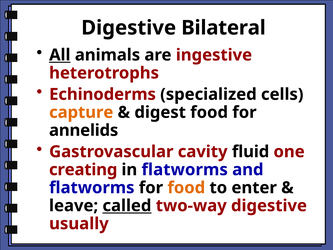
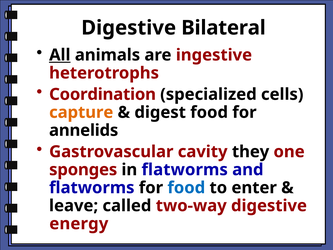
Echinoderms: Echinoderms -> Coordination (103, 94)
fluid: fluid -> they (251, 152)
creating: creating -> sponges (83, 170)
food colour: orange -> blue (186, 188)
called underline: present -> none (127, 206)
usually: usually -> energy (79, 224)
